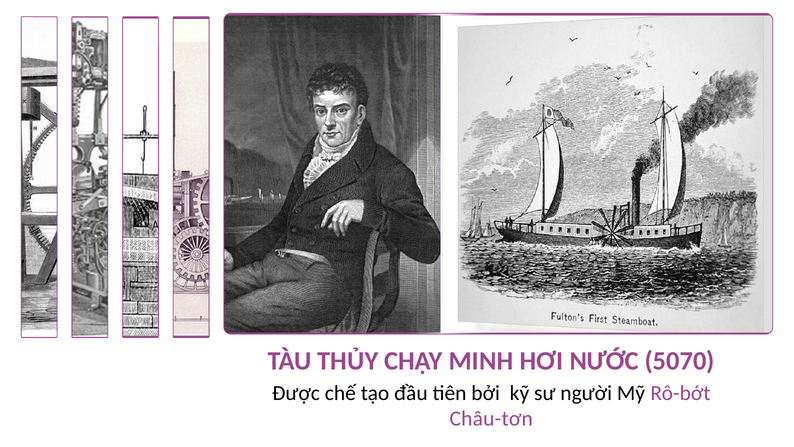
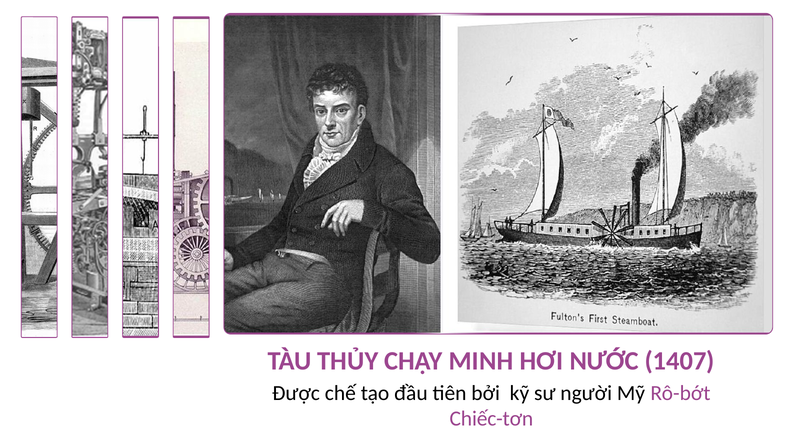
5070: 5070 -> 1407 (680, 361)
Châu-tơn: Châu-tơn -> Chiếc-tơn (491, 418)
